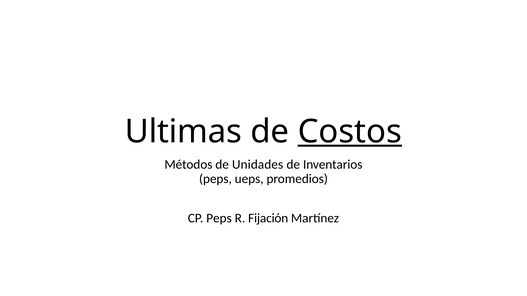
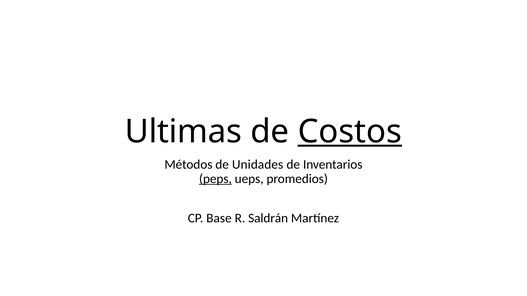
peps underline: none -> present (215, 179)
CP Peps: Peps -> Base (219, 218)
Fijación: Fijación -> Saldrán (268, 218)
